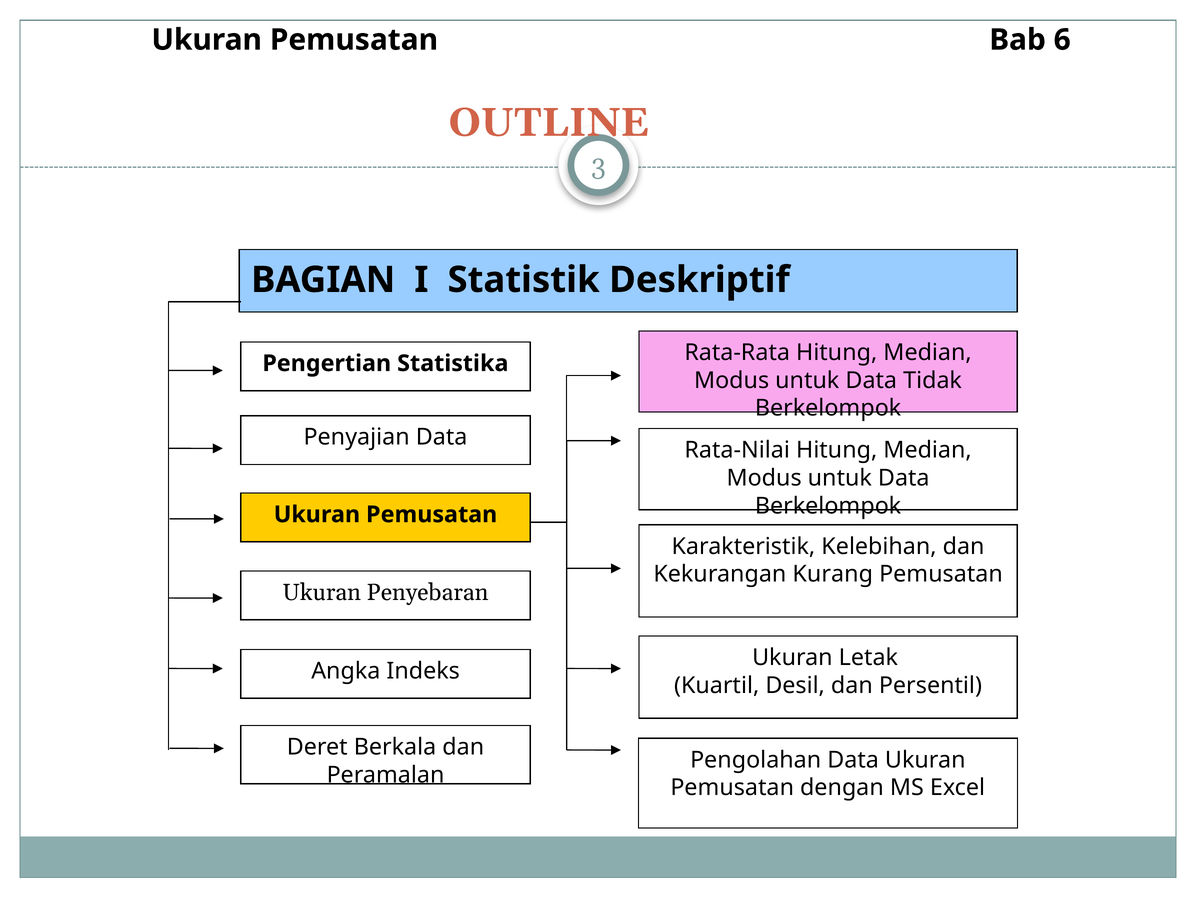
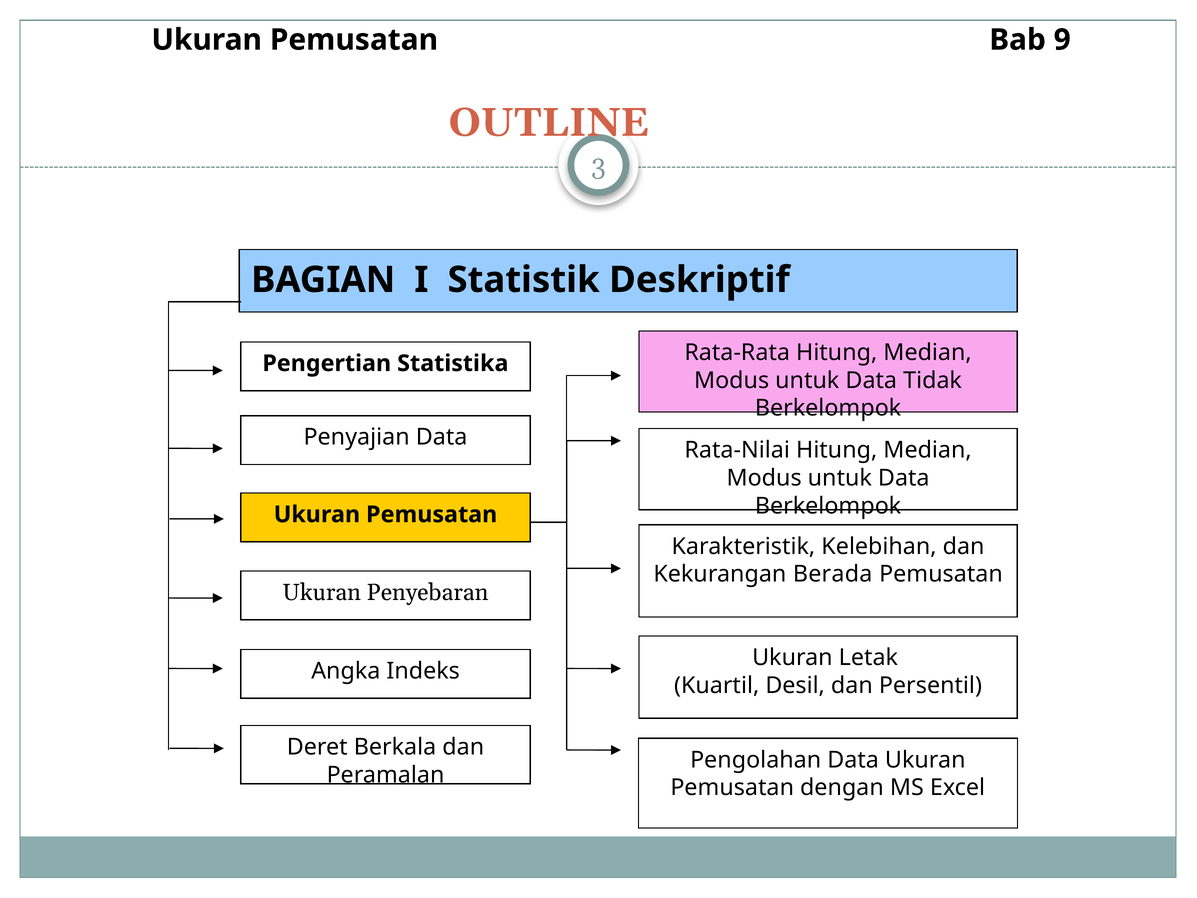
6: 6 -> 9 (1062, 40)
Kurang: Kurang -> Berada (833, 574)
